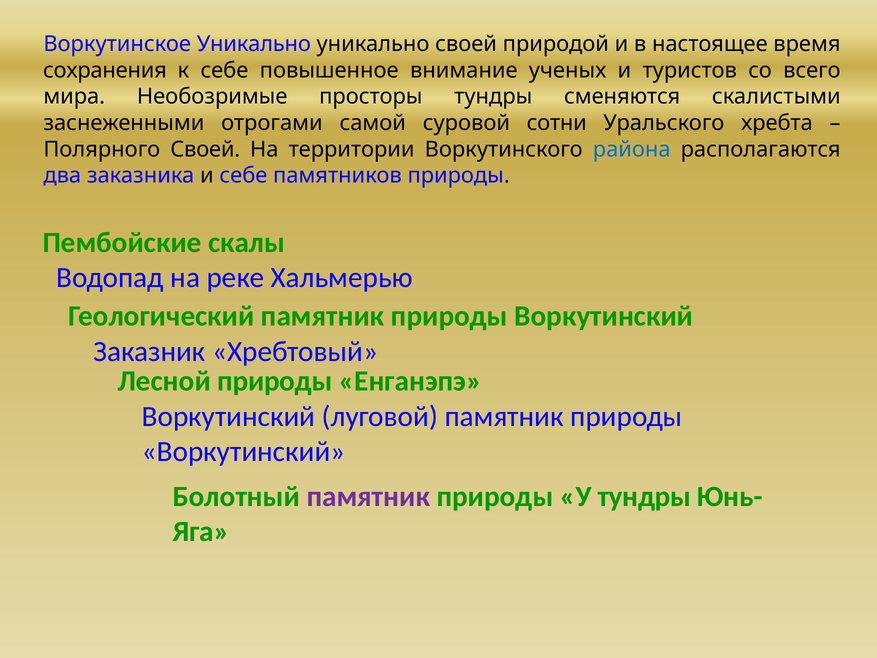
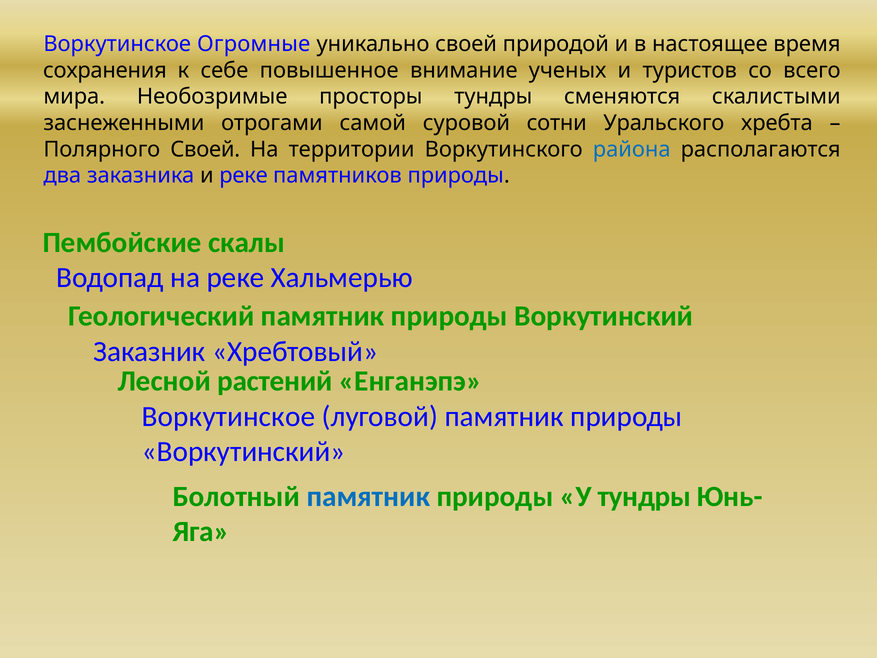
Воркутинское Уникально: Уникально -> Огромные (254, 44)
и себе: себе -> реке (244, 176)
Лесной природы: природы -> растений (275, 381)
Воркутинский: Воркутинский -> Воркутинское (228, 416)
памятник colour: purple -> blue (368, 496)
